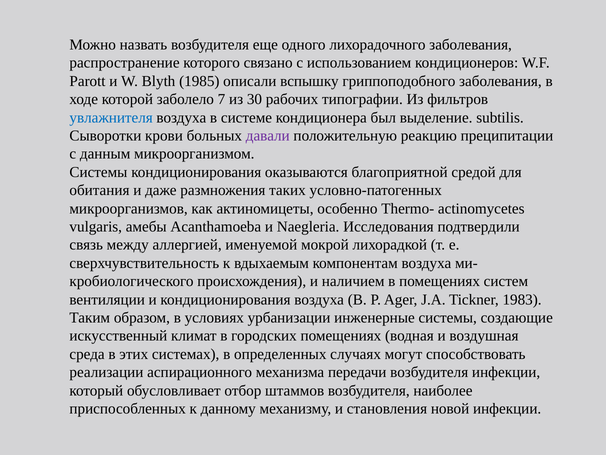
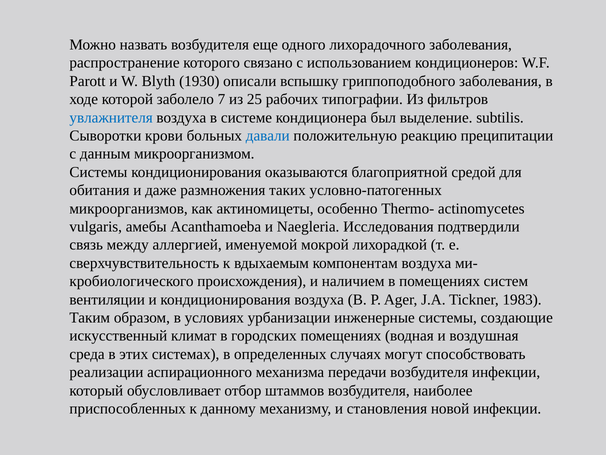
1985: 1985 -> 1930 (199, 81)
30: 30 -> 25 (254, 99)
давали colour: purple -> blue (268, 136)
